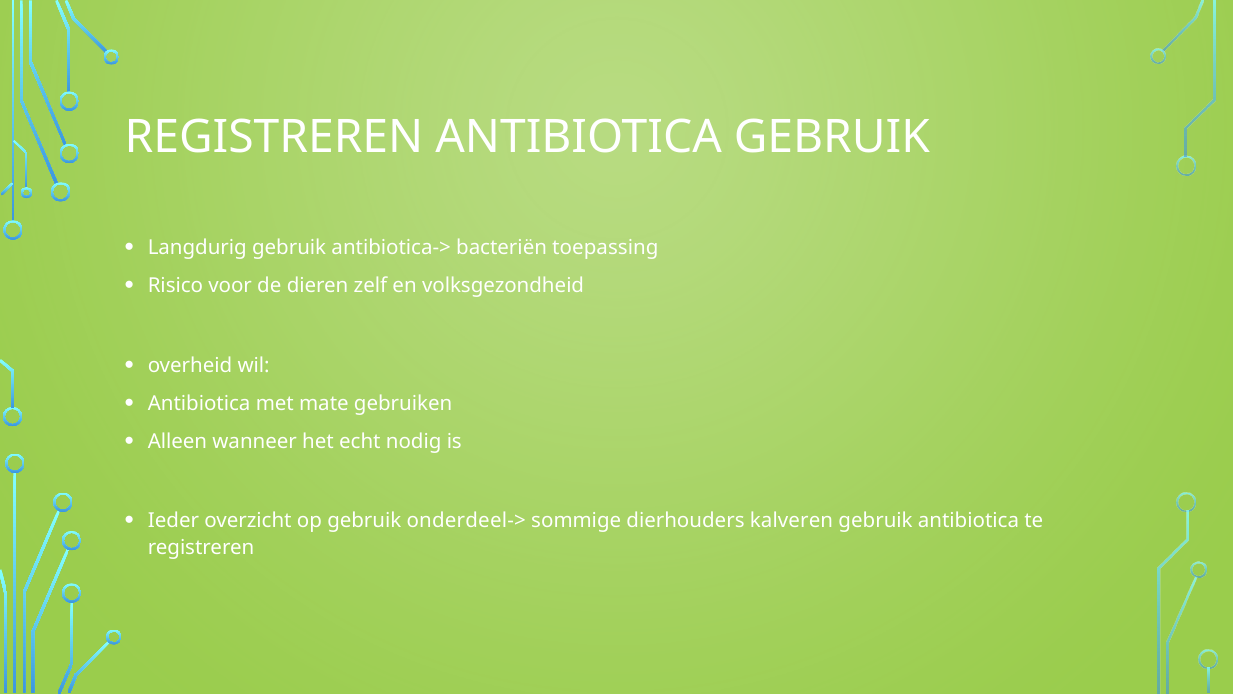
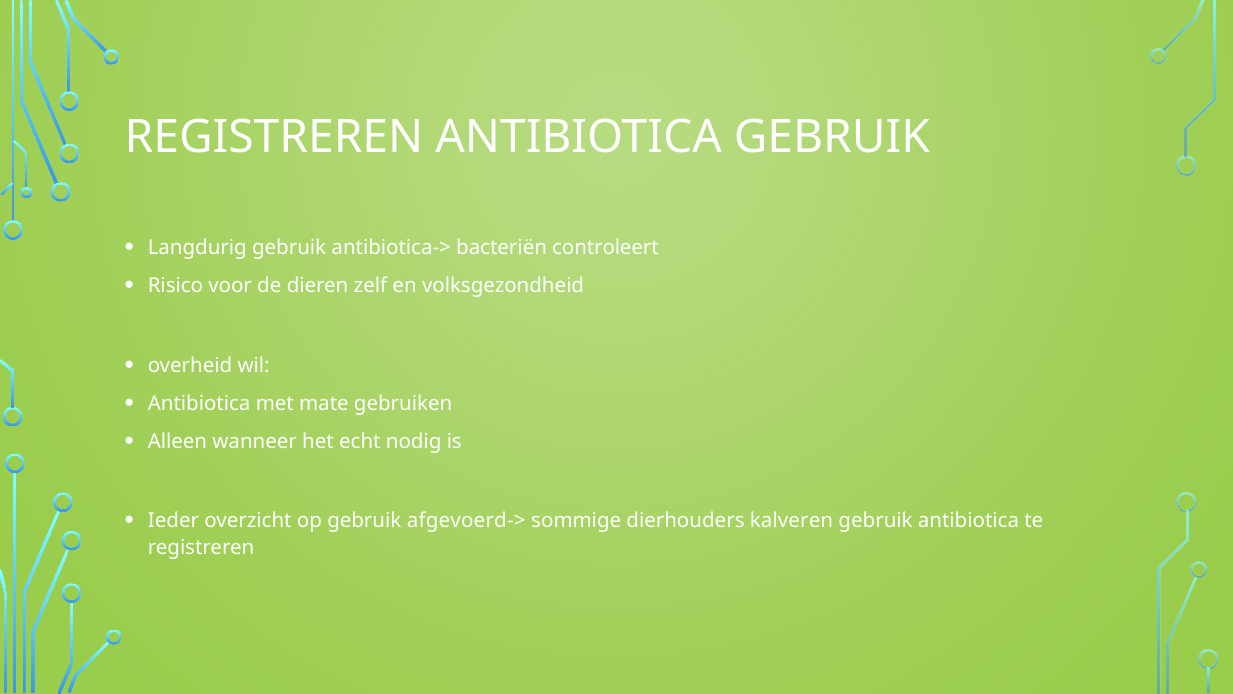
toepassing: toepassing -> controleert (605, 248)
onderdeel->: onderdeel-> -> afgevoerd-> (466, 521)
